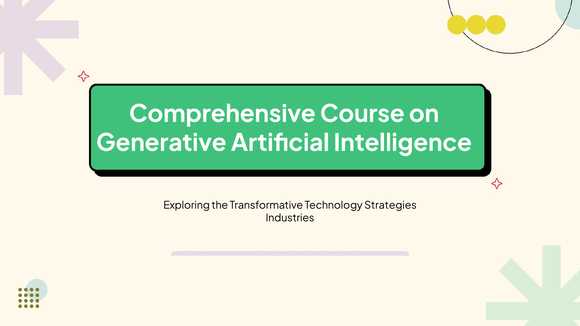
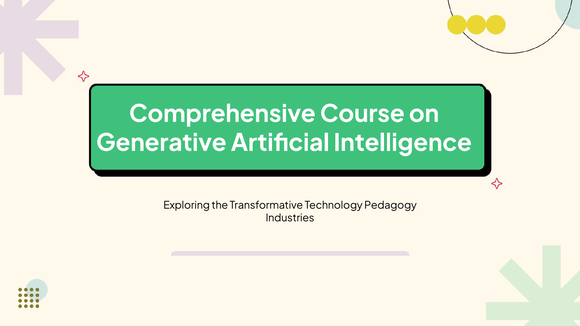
Strategies: Strategies -> Pedagogy (391, 206)
